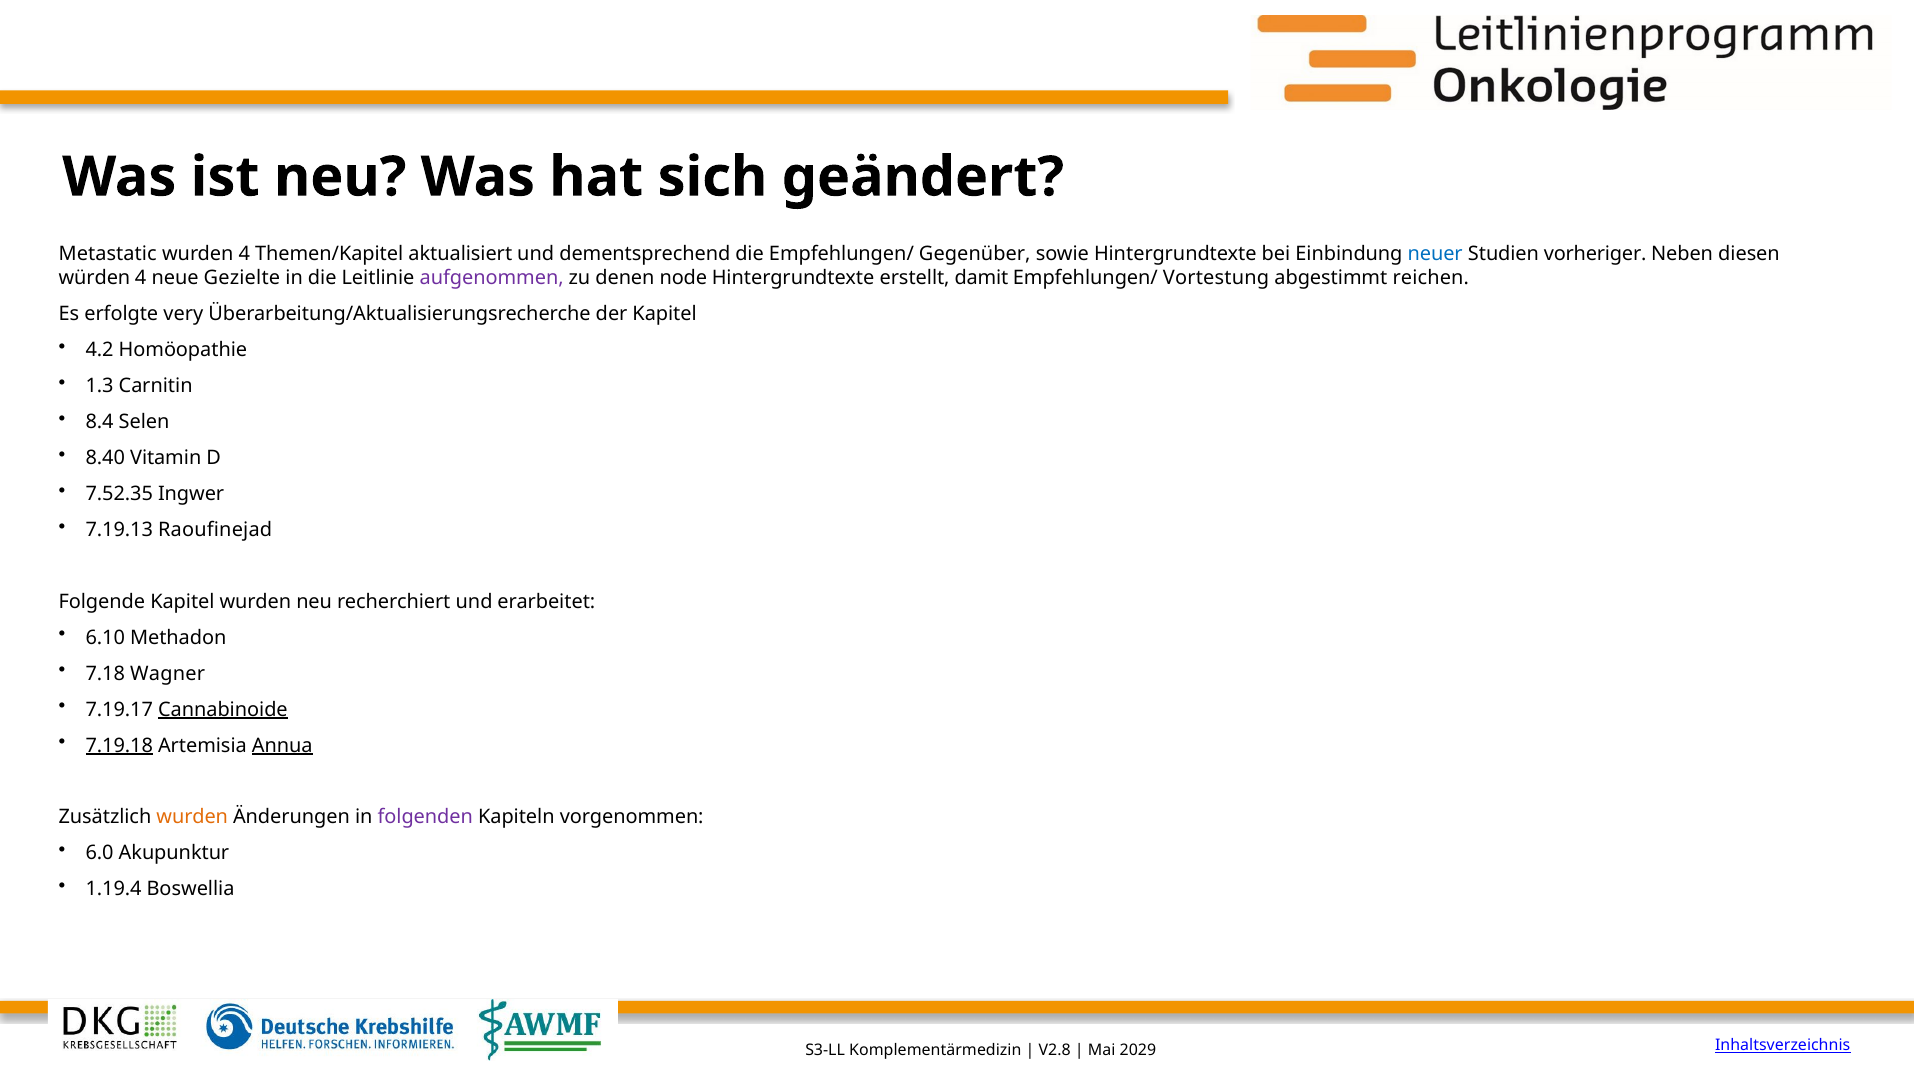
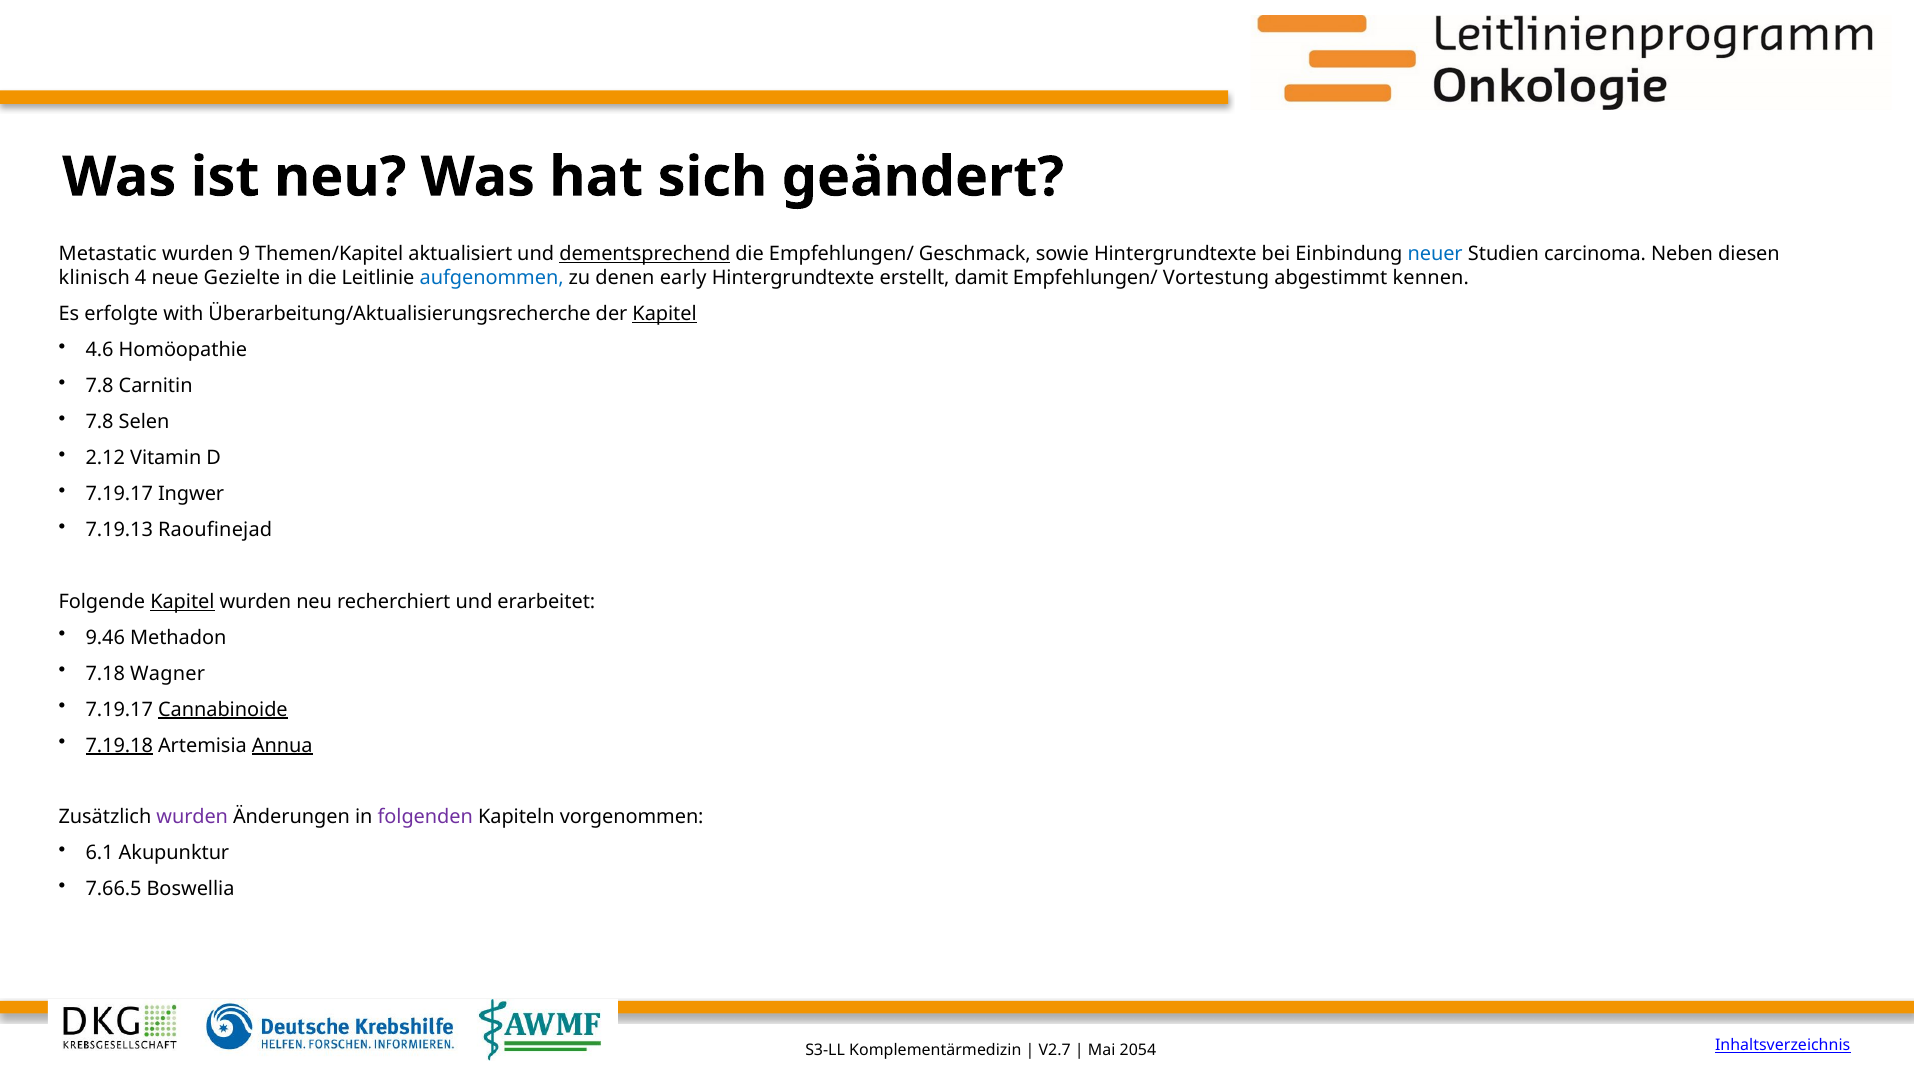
wurden 4: 4 -> 9 (244, 254)
dementsprechend underline: none -> present (645, 254)
Gegenüber: Gegenüber -> Geschmack (975, 254)
vorheriger: vorheriger -> carcinoma (1595, 254)
würden: würden -> klinisch (94, 278)
aufgenommen colour: purple -> blue (492, 278)
node: node -> early (683, 278)
reichen: reichen -> kennen (1431, 278)
very: very -> with (183, 314)
Kapitel underline: none -> present (665, 314)
4.2: 4.2 -> 4.6 (100, 350)
1.3: 1.3 -> 7.8 (100, 386)
8.4: 8.4 -> 7.8 (100, 422)
8.40: 8.40 -> 2.12 (105, 458)
7.52.35: 7.52.35 -> 7.19.17 (119, 494)
Kapitel underline: none -> present (182, 601)
6.10: 6.10 -> 9.46 (105, 637)
wurden colour: orange -> purple (192, 817)
6.0: 6.0 -> 6.1 (100, 853)
1.19.4: 1.19.4 -> 7.66.5 (114, 889)
V2.8: V2.8 -> V2.7 (1055, 1049)
2029: 2029 -> 2054 (1138, 1049)
